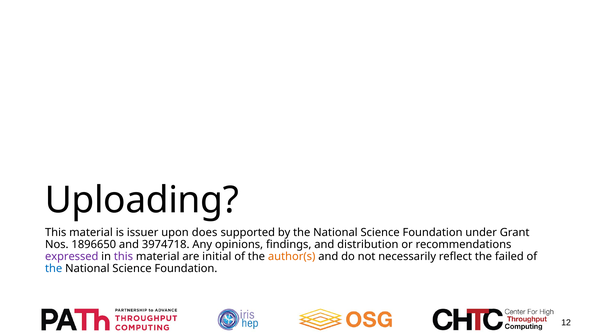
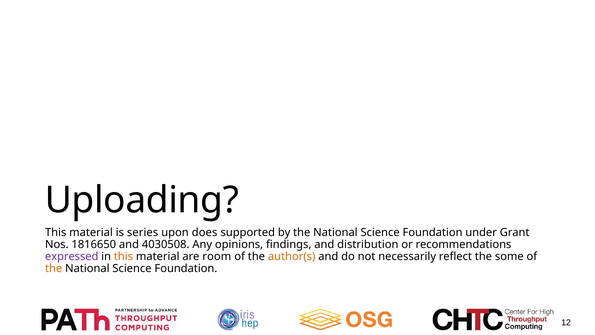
issuer: issuer -> series (143, 232)
1896650: 1896650 -> 1816650 (94, 244)
3974718: 3974718 -> 4030508 (166, 244)
this colour: purple -> orange (123, 256)
initial: initial -> room (217, 256)
failed: failed -> some (509, 256)
the colour: blue -> orange (54, 268)
